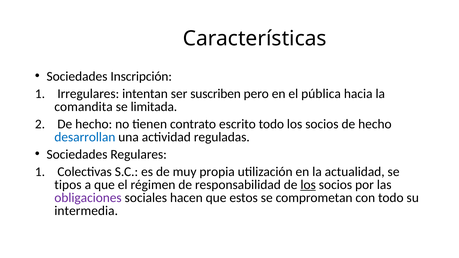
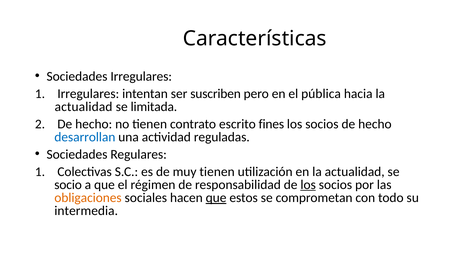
Sociedades Inscripción: Inscripción -> Irregulares (141, 76)
comandita: comandita -> actualidad (84, 107)
escrito todo: todo -> fines (271, 124)
muy propia: propia -> tienen (217, 172)
tipos: tipos -> socio (68, 185)
obligaciones colour: purple -> orange (88, 198)
que underline: none -> present (216, 198)
